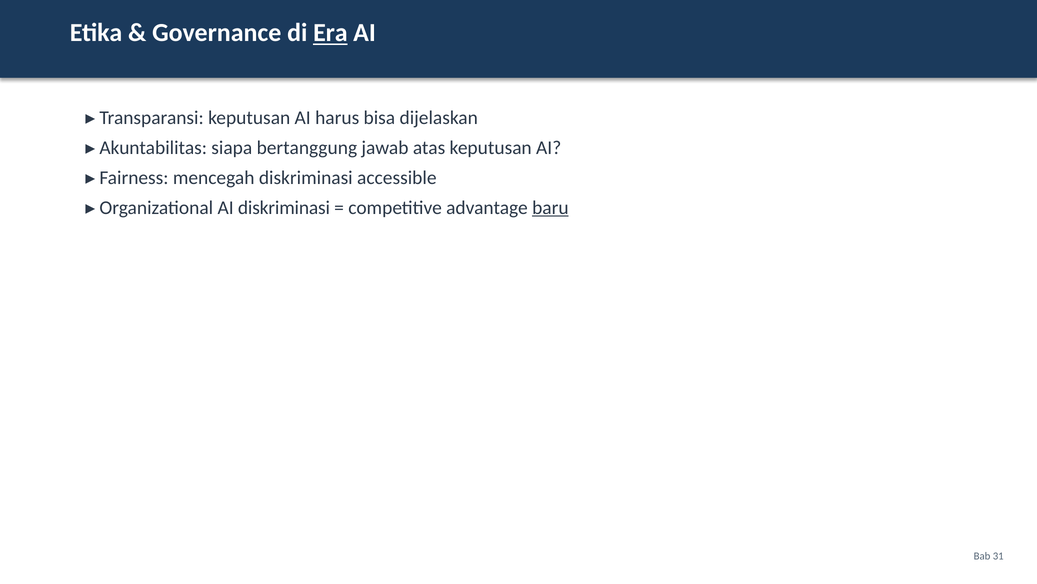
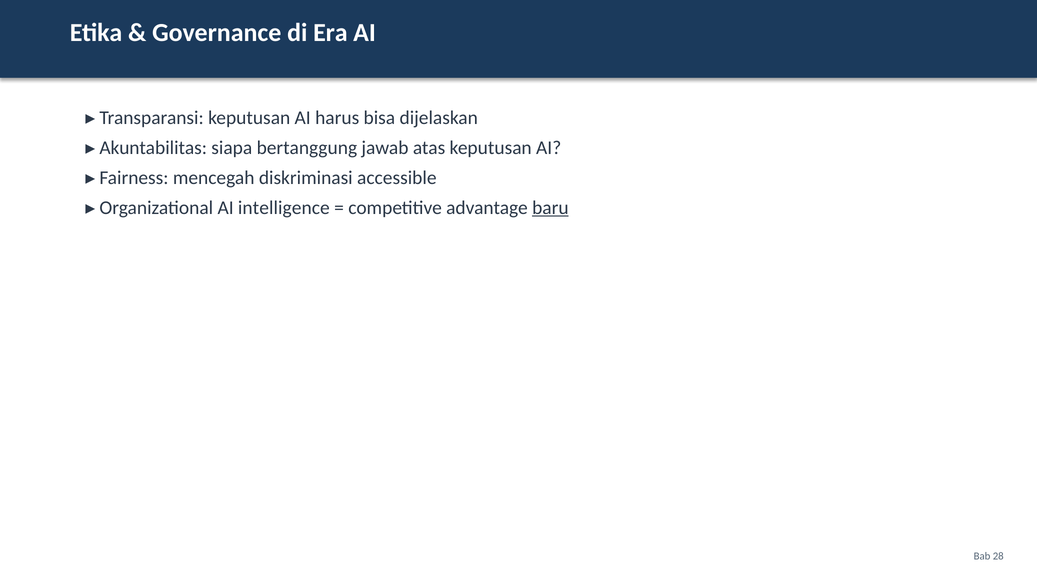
Era underline: present -> none (330, 33)
AI diskriminasi: diskriminasi -> intelligence (284, 207)
31: 31 -> 28 (998, 556)
